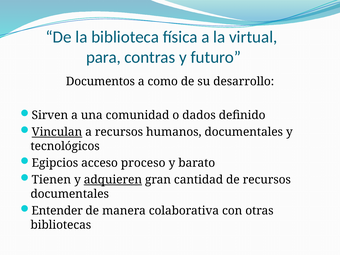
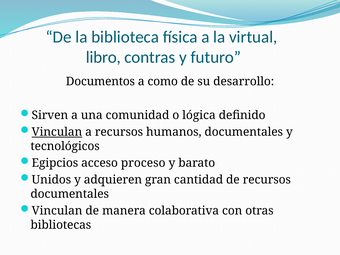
para: para -> libro (103, 57)
dados: dados -> lógica (199, 115)
Tienen: Tienen -> Unidos (51, 180)
adquieren underline: present -> none (113, 180)
Entender: Entender -> Vinculan (57, 211)
